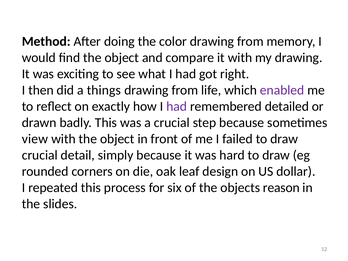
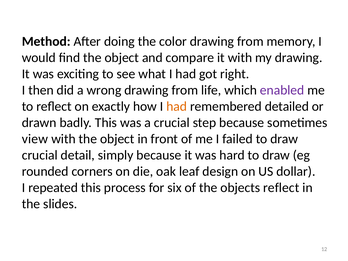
things: things -> wrong (104, 90)
had colour: purple -> orange (177, 106)
objects reason: reason -> reflect (281, 188)
